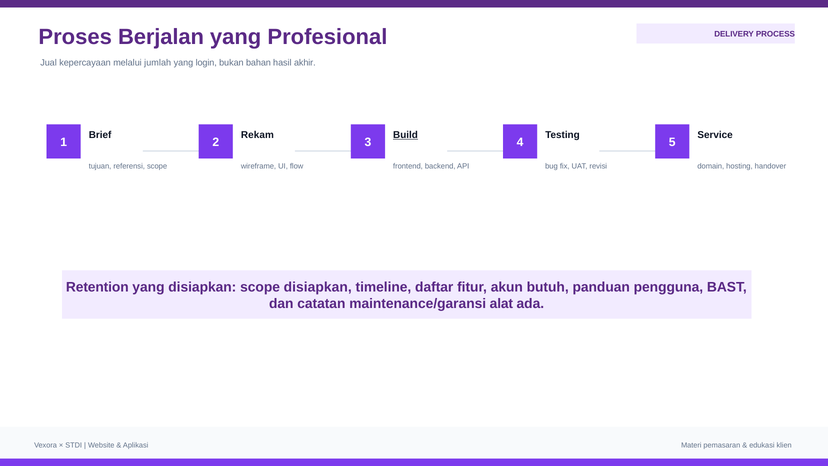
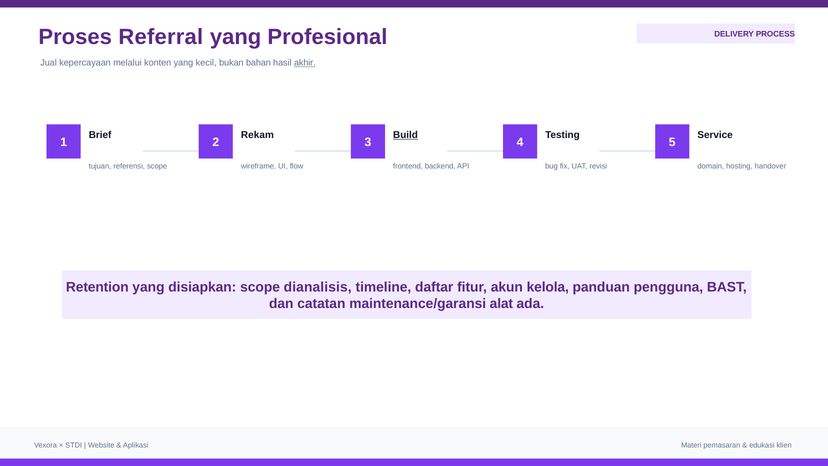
Berjalan: Berjalan -> Referral (161, 37)
jumlah: jumlah -> konten (158, 63)
login: login -> kecil (206, 63)
akhir underline: none -> present (305, 63)
scope disiapkan: disiapkan -> dianalisis (318, 287)
butuh: butuh -> kelola (548, 287)
